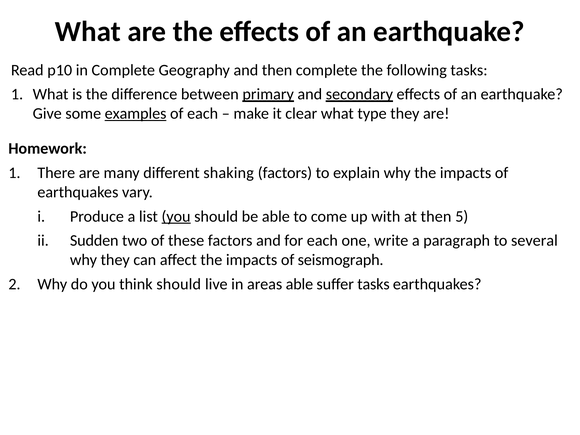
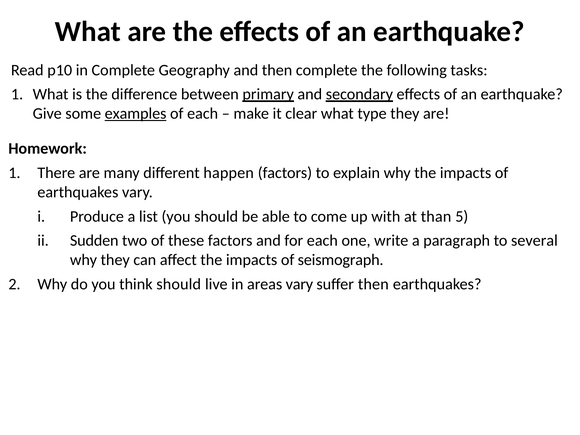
shaking: shaking -> happen (229, 173)
you underline: present -> none (176, 216)
at then: then -> than (436, 216)
areas able: able -> vary (299, 284)
suffer tasks: tasks -> then (373, 284)
